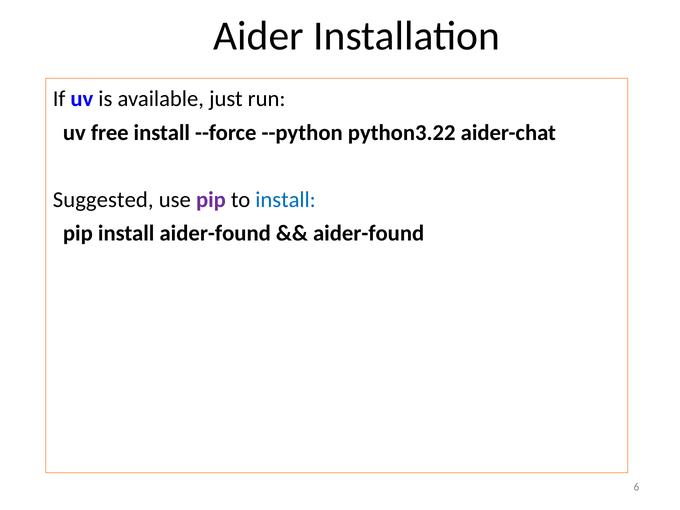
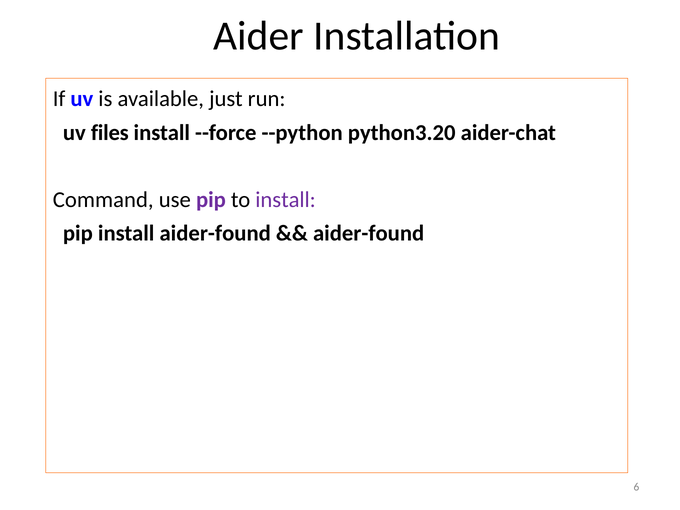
free: free -> files (110, 133)
python3.22: python3.22 -> python3.20 (402, 133)
Suggested: Suggested -> Command (103, 200)
install colour: blue -> purple (286, 200)
